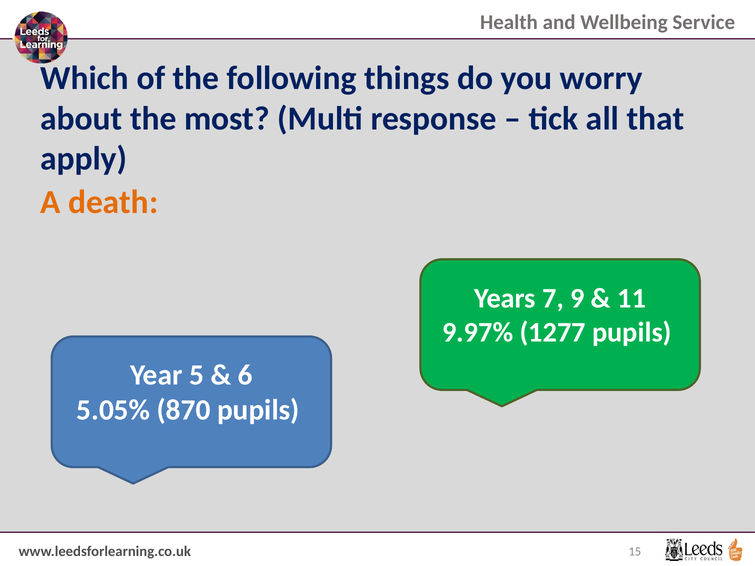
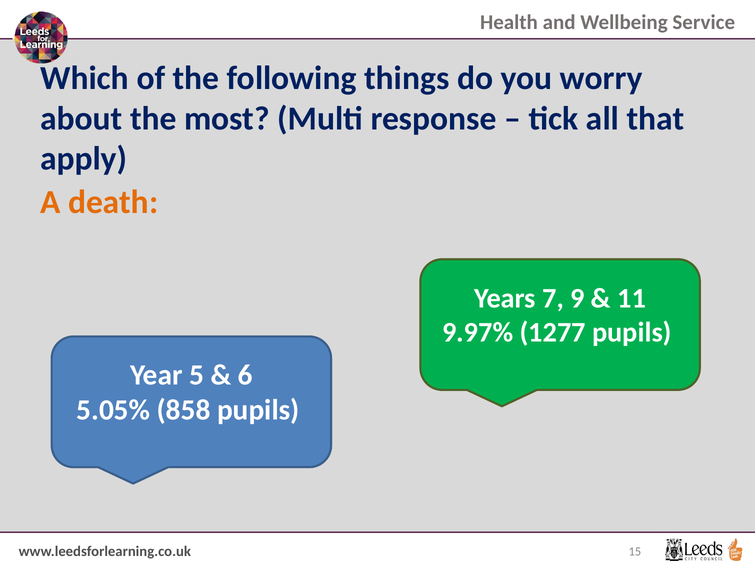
870: 870 -> 858 (184, 410)
